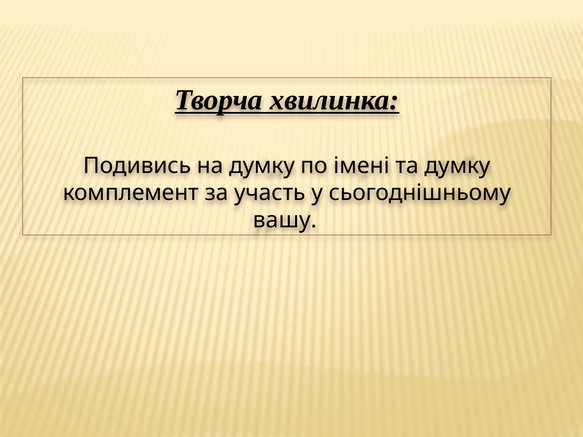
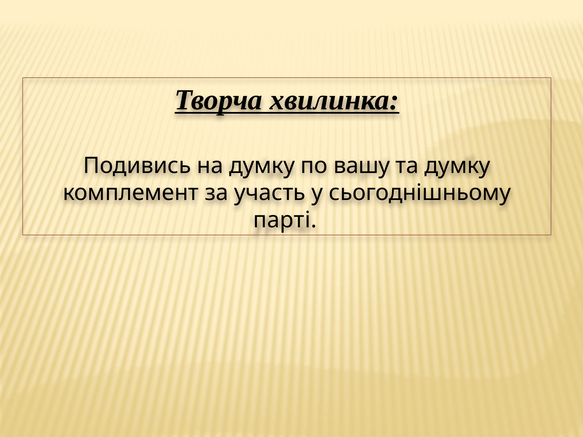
імені: імені -> вашу (362, 166)
вашу: вашу -> парті (285, 220)
